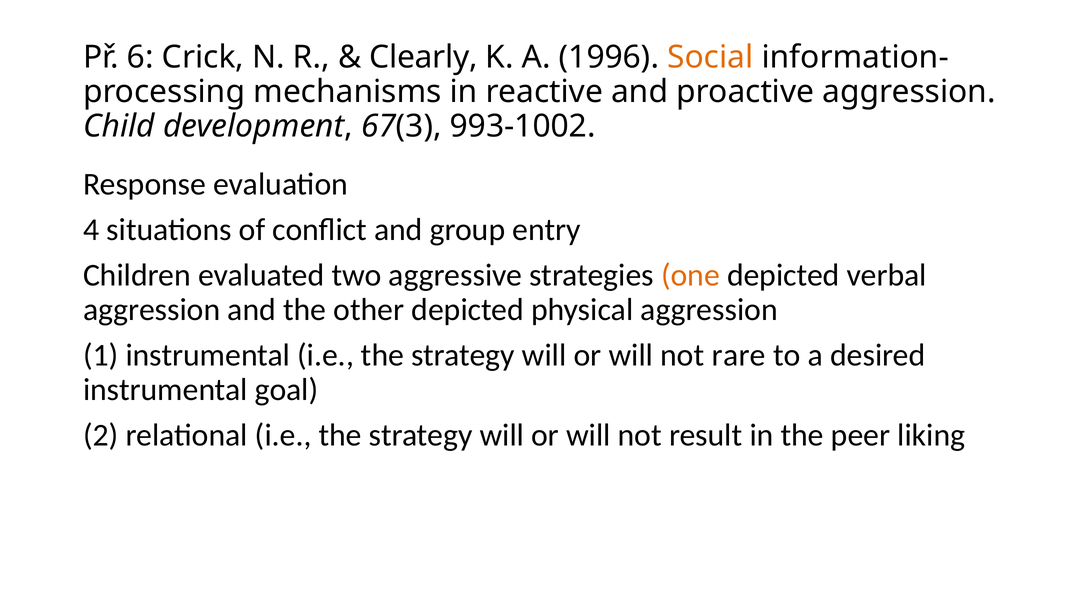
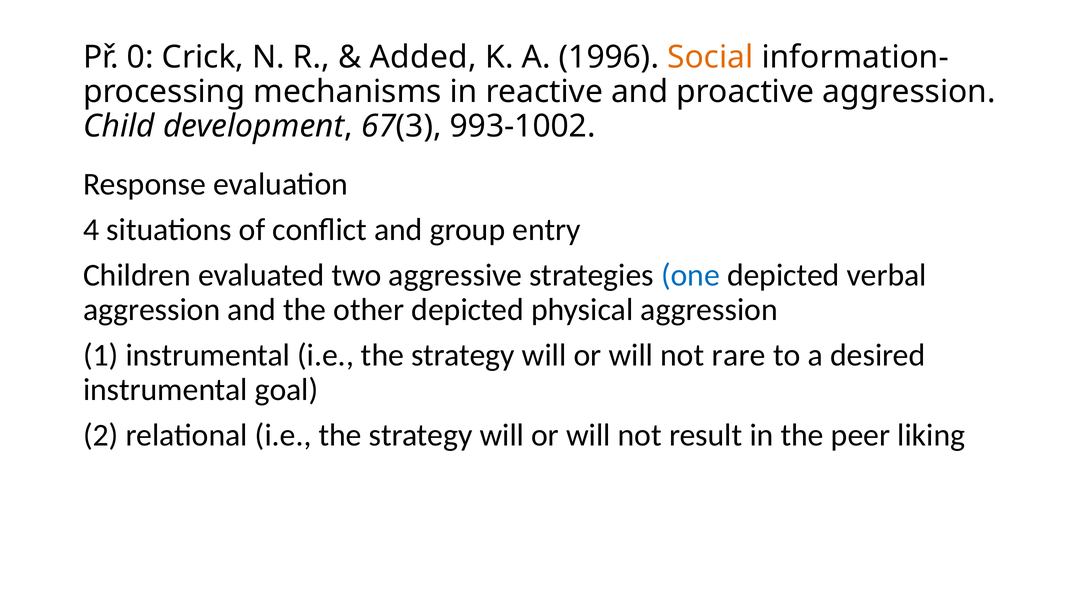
6: 6 -> 0 (140, 57)
Clearly: Clearly -> Added (423, 57)
one colour: orange -> blue (690, 276)
